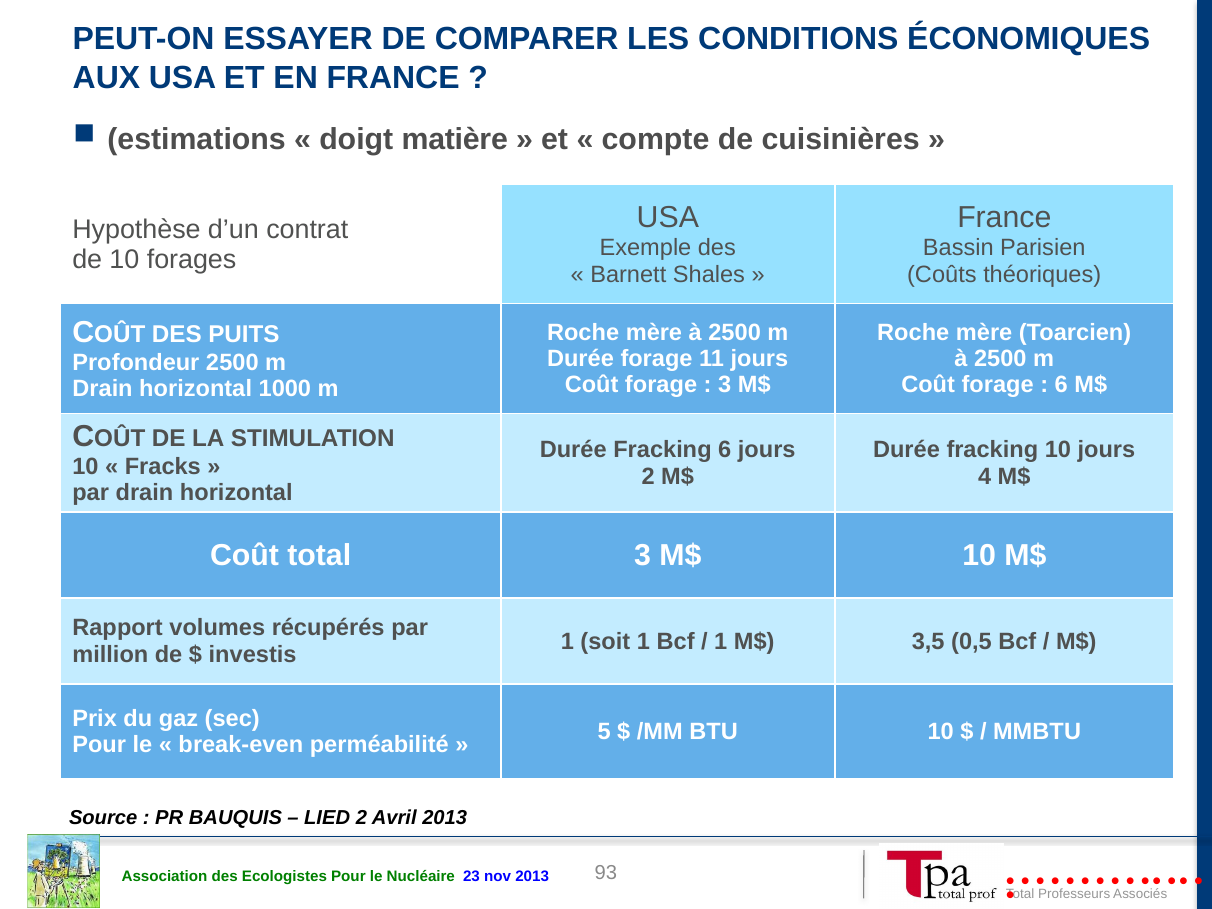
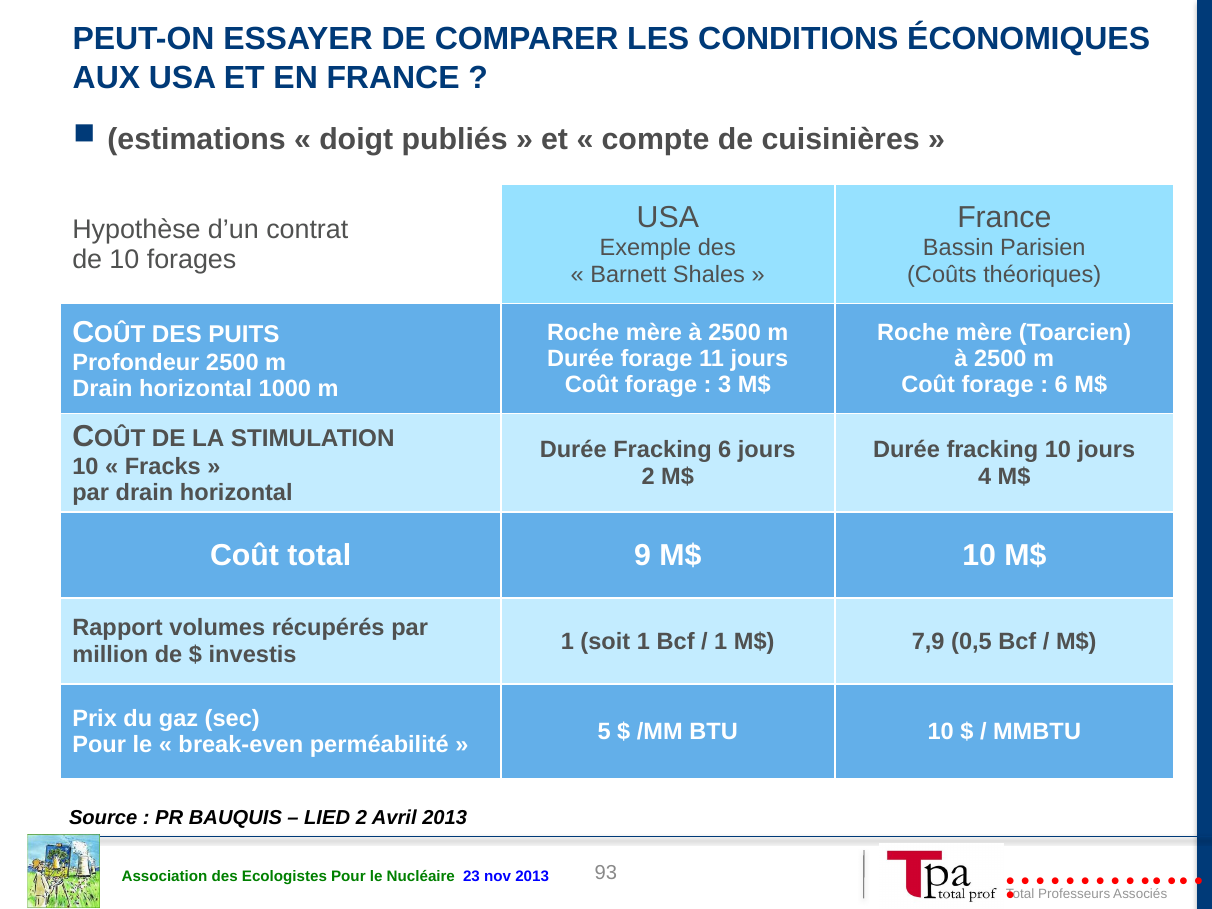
matière: matière -> publiés (455, 139)
total 3: 3 -> 9 (643, 555)
3,5: 3,5 -> 7,9 (928, 641)
